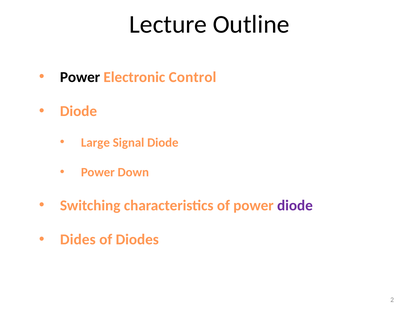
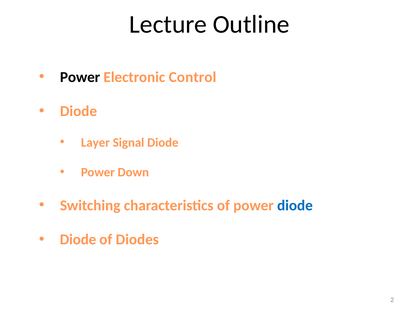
Large: Large -> Layer (95, 143)
diode colour: purple -> blue (295, 206)
Dides: Dides -> Diode (78, 240)
